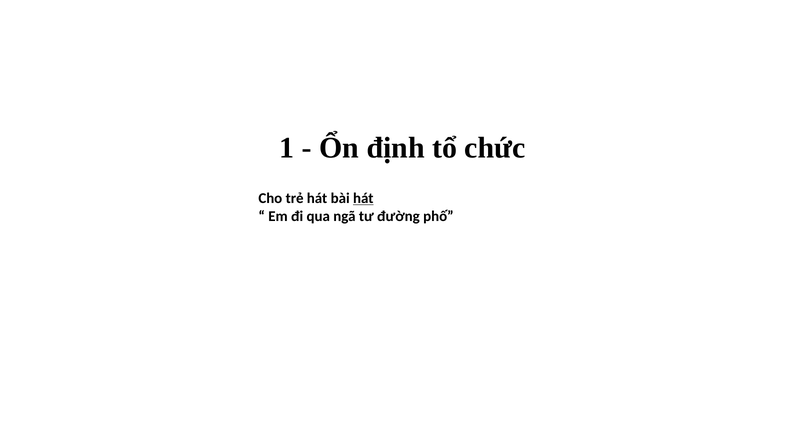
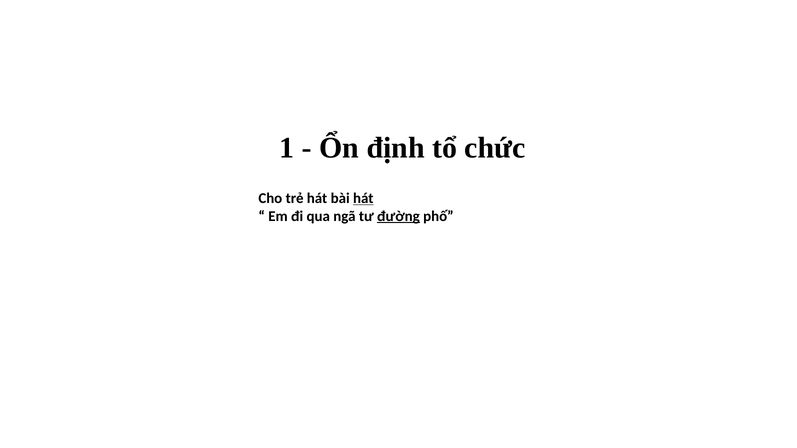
đường underline: none -> present (398, 216)
